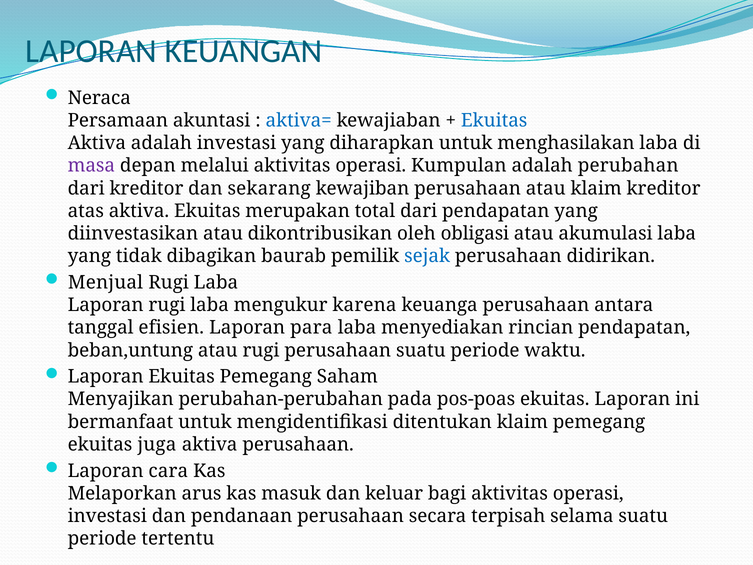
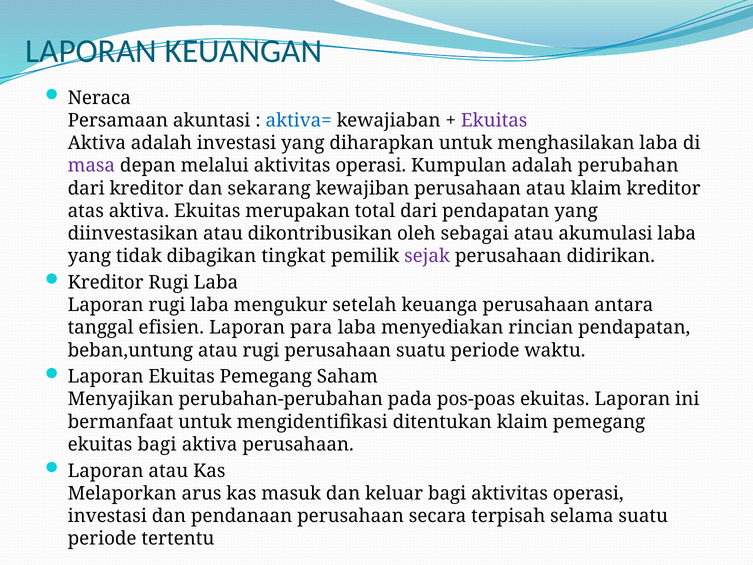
Ekuitas colour: blue -> purple (494, 120)
obligasi: obligasi -> sebagai (475, 233)
baurab: baurab -> tingkat (294, 256)
sejak colour: blue -> purple (427, 256)
Menjual: Menjual -> Kreditor (106, 282)
karena: karena -> setelah (365, 305)
ekuitas juga: juga -> bagi (157, 444)
Laporan cara: cara -> atau (168, 471)
